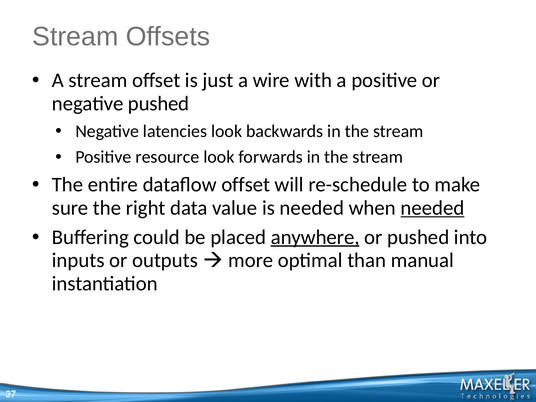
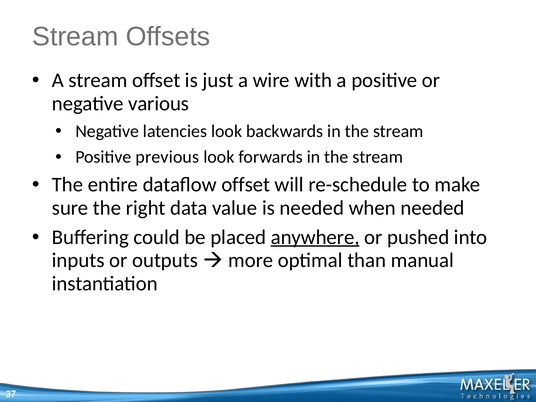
negative pushed: pushed -> various (159, 104)
resource: resource -> previous (167, 157)
needed underline: present -> none (432, 208)
